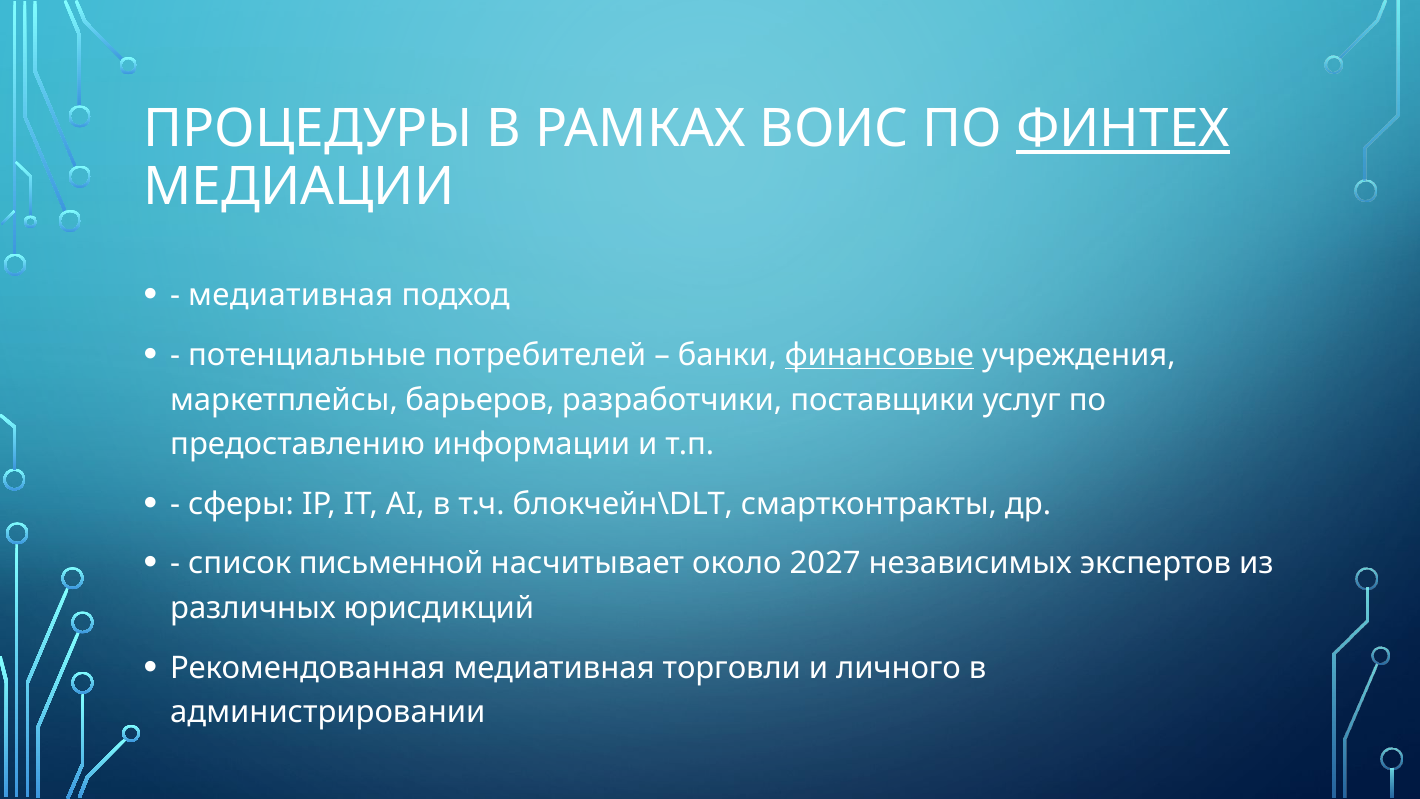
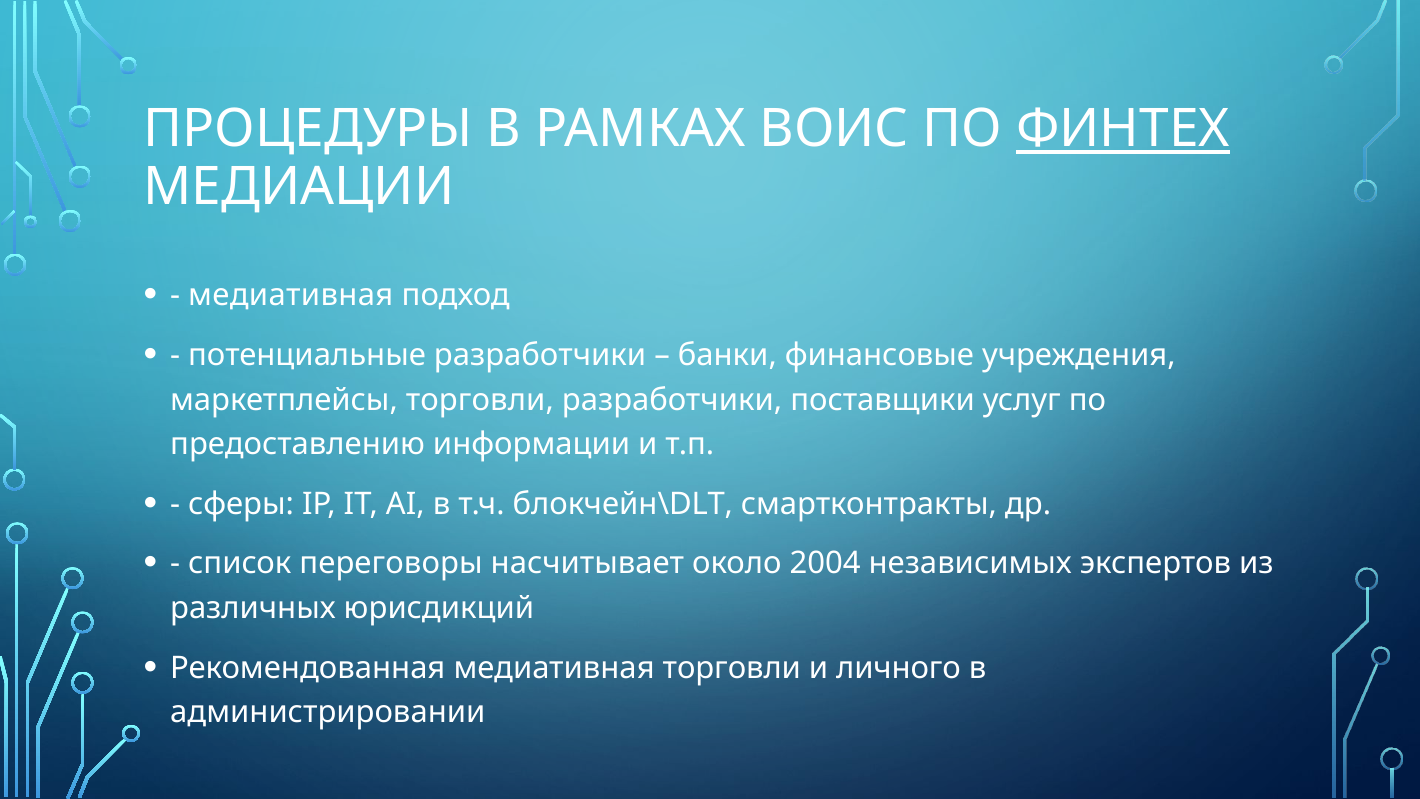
потенциальные потребителей: потребителей -> разработчики (540, 355)
финансовые underline: present -> none (879, 355)
маркетплейсы барьеров: барьеров -> торговли (480, 400)
письменной: письменной -> переговоры (391, 563)
2027: 2027 -> 2004 (825, 563)
